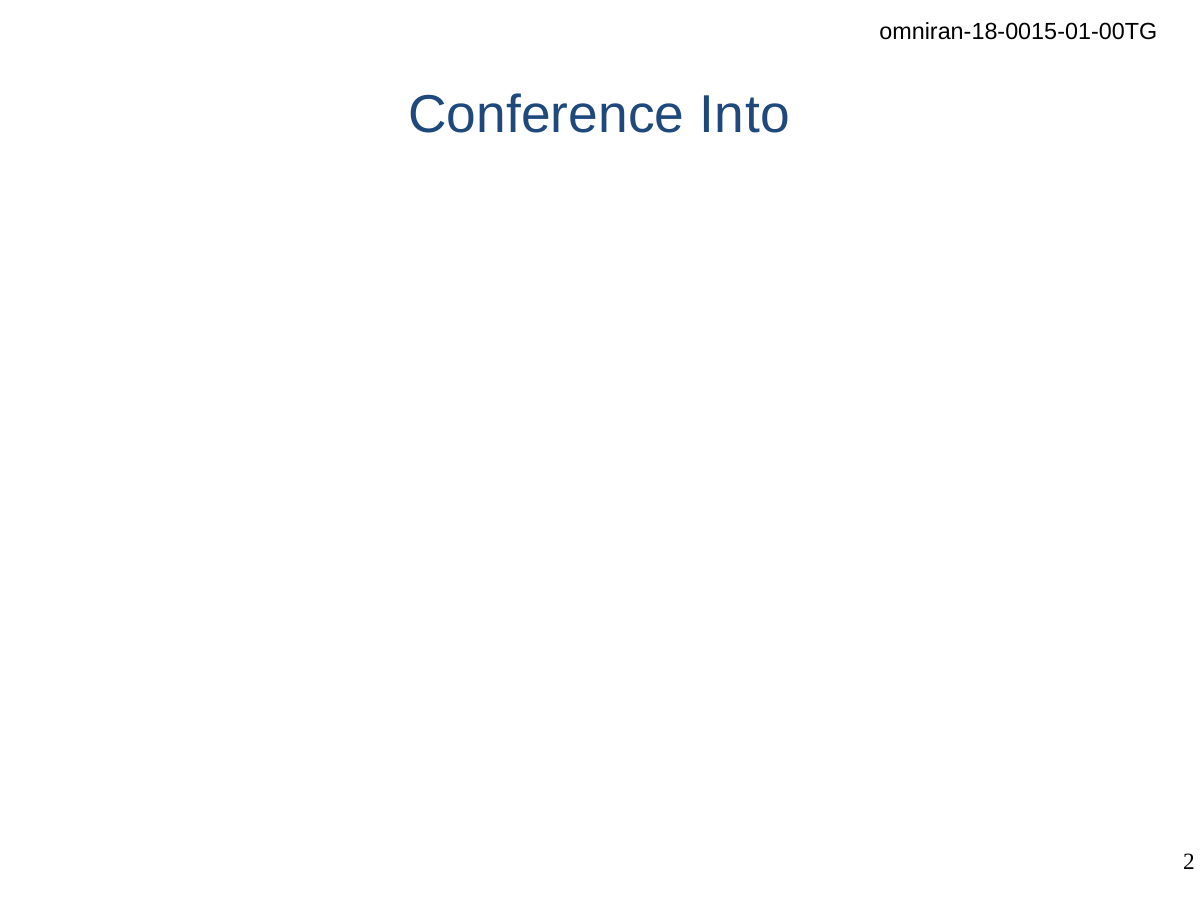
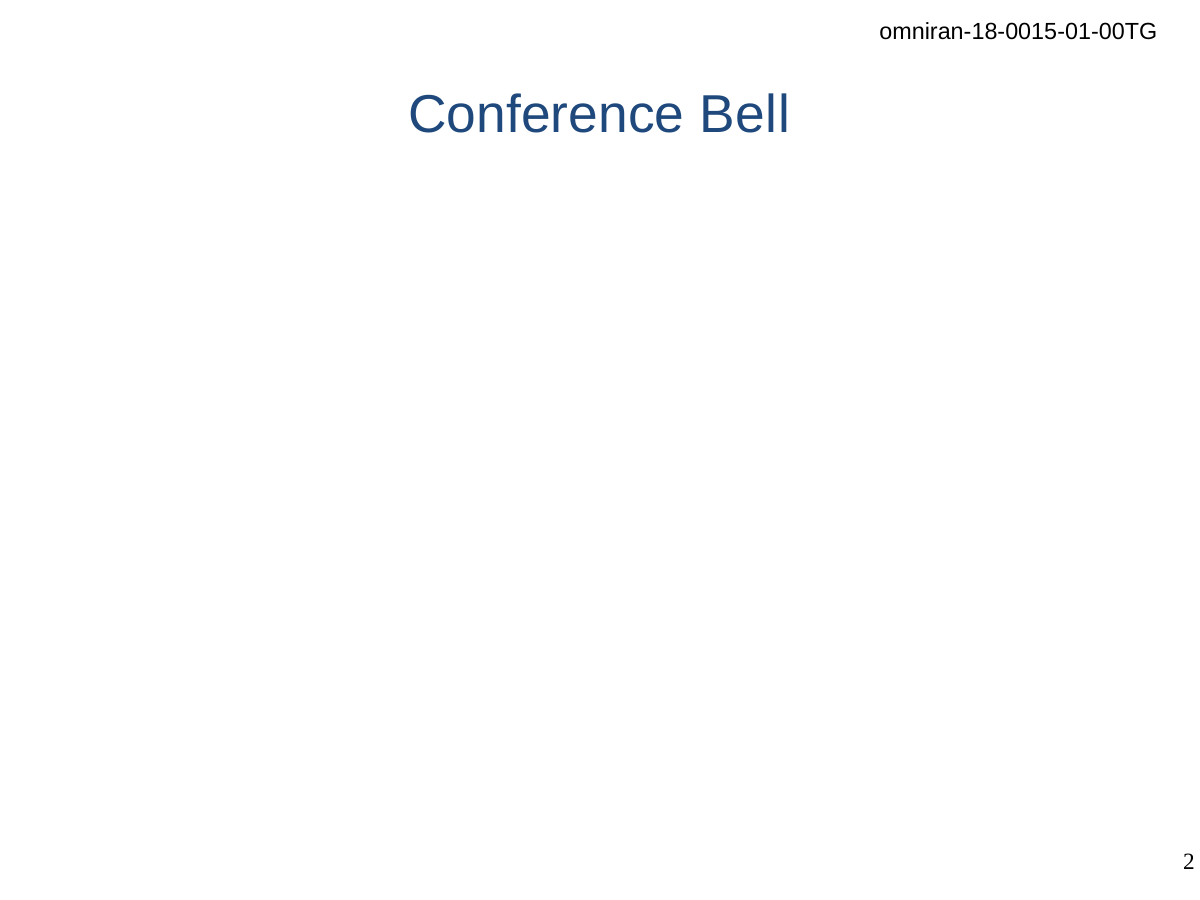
Into: Into -> Bell (745, 115)
